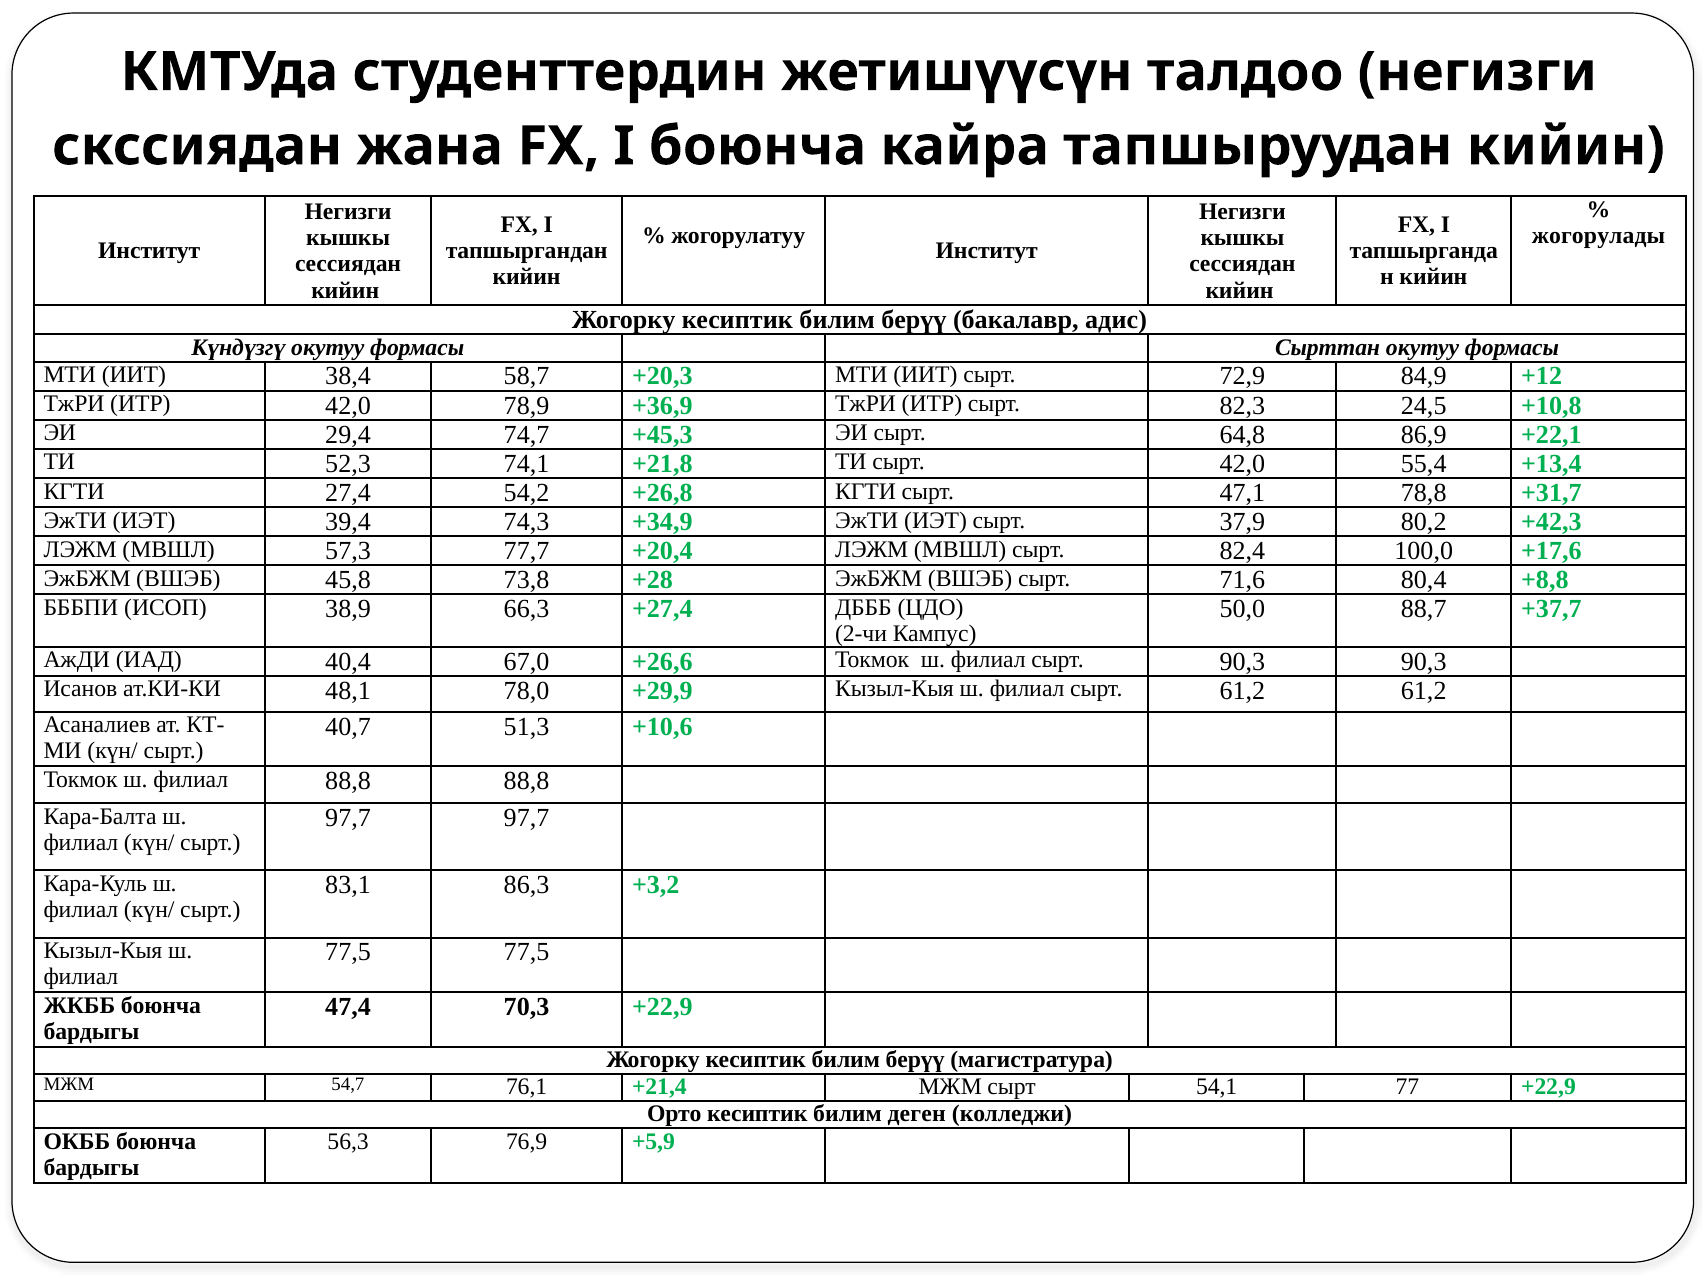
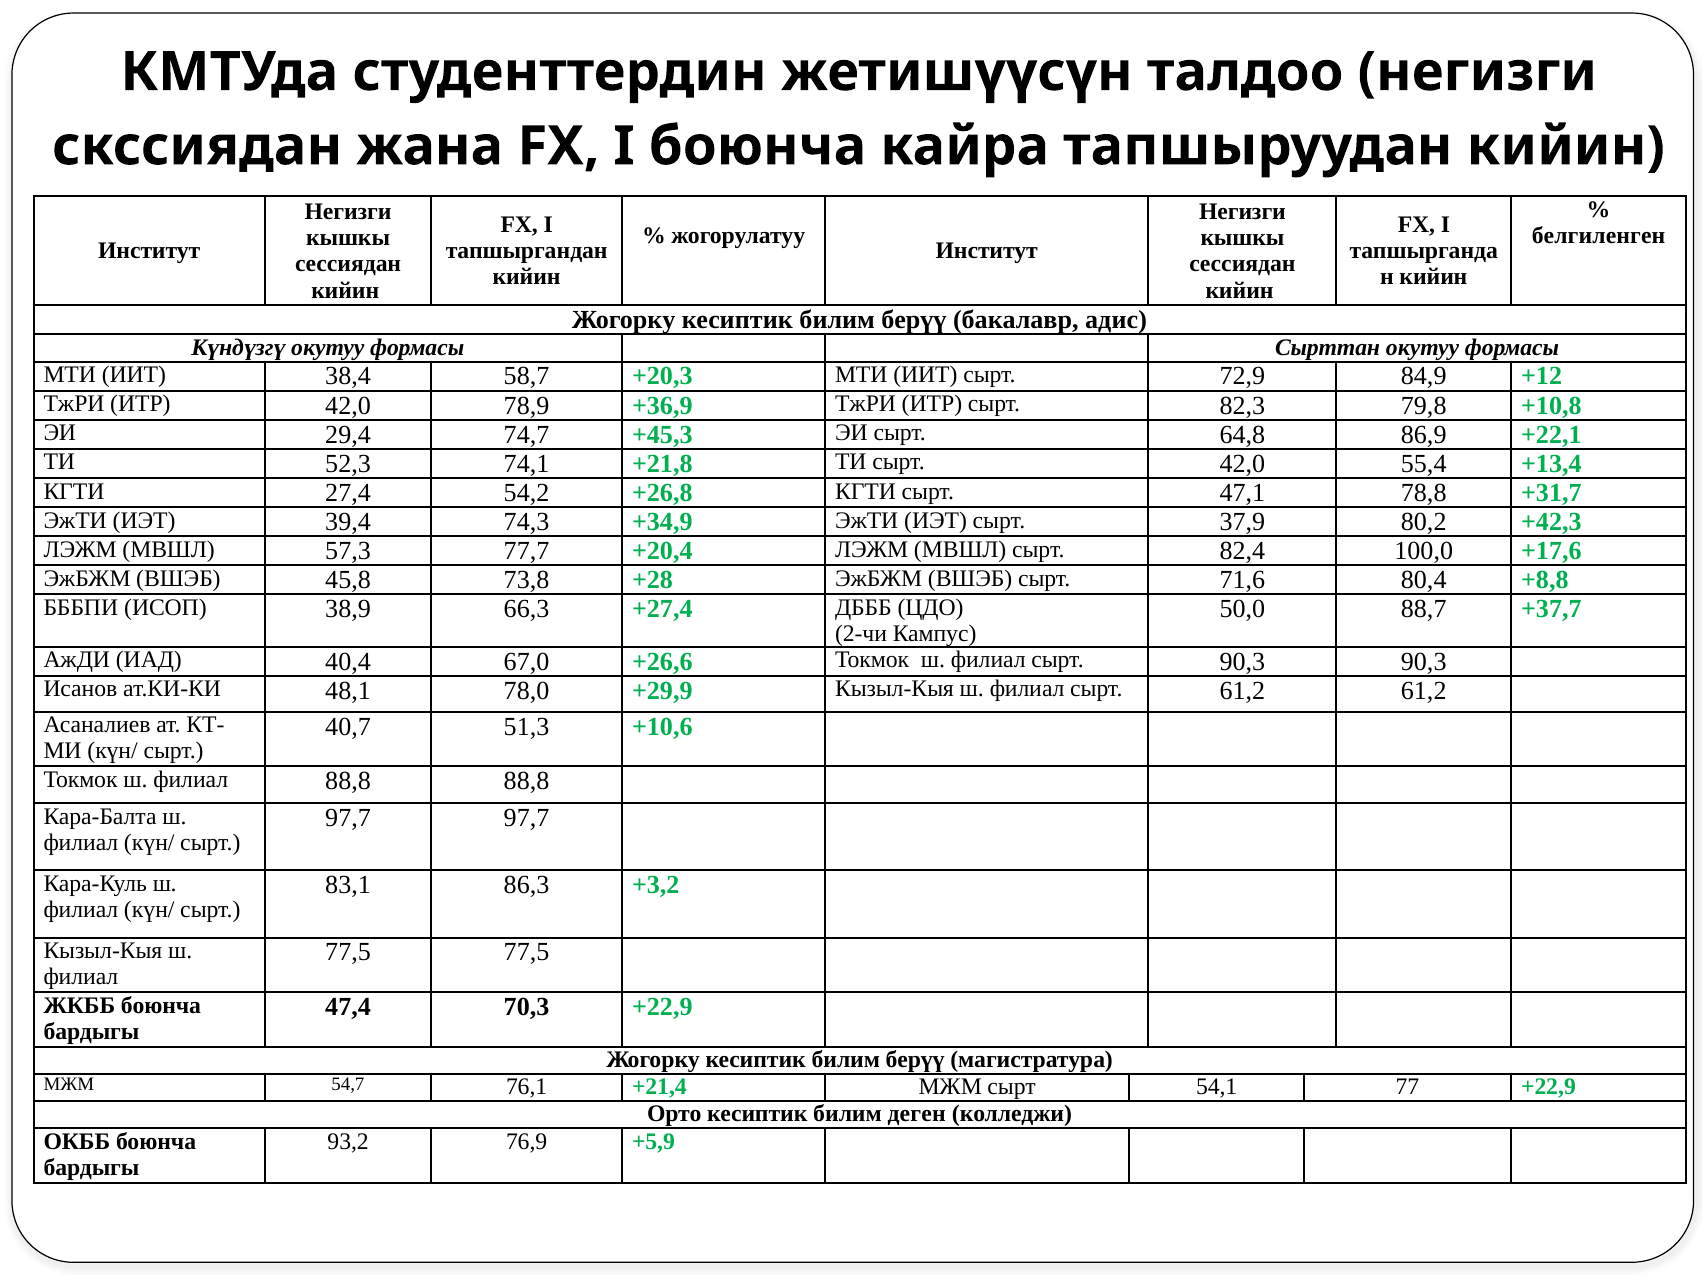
жогорулады: жогорулады -> белгиленген (1599, 236)
24,5: 24,5 -> 79,8 (1424, 405)
56,3: 56,3 -> 93,2 (348, 1141)
